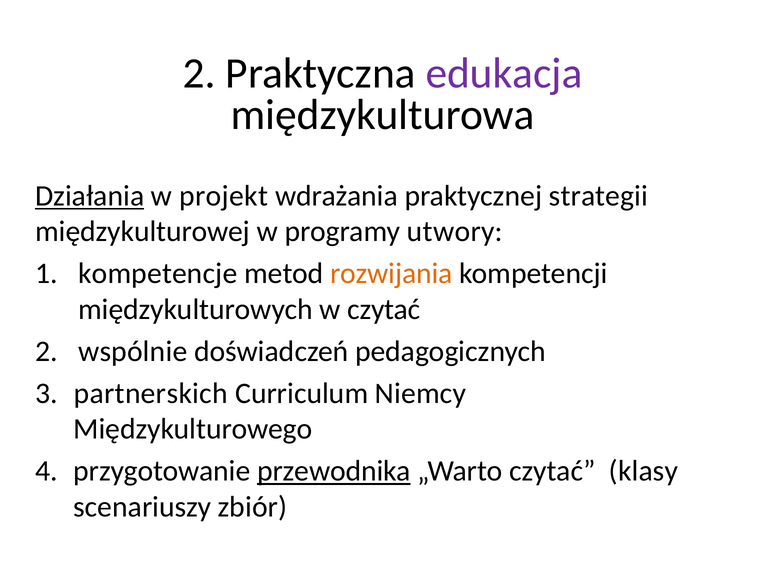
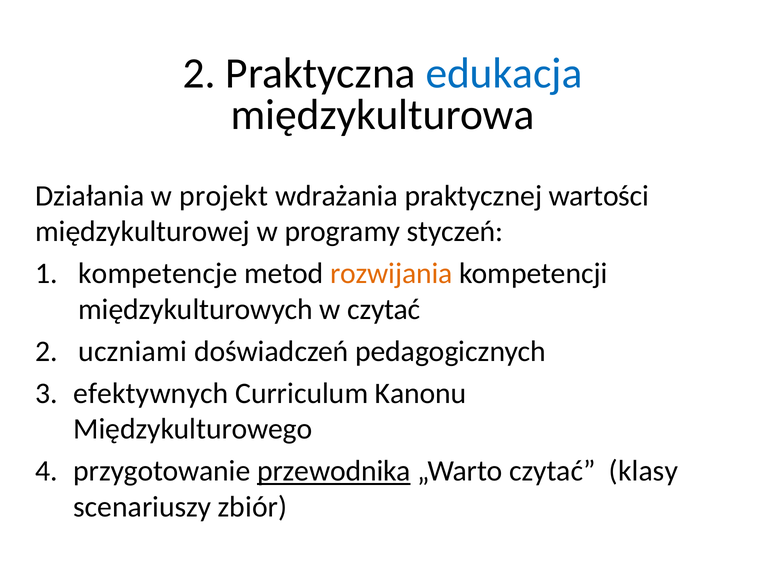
edukacja colour: purple -> blue (504, 73)
Działania underline: present -> none (90, 196)
strategii: strategii -> wartości (599, 196)
utwory: utwory -> styczeń (455, 232)
wspólnie: wspólnie -> uczniami (133, 351)
partnerskich: partnerskich -> efektywnych (151, 393)
Niemcy: Niemcy -> Kanonu (421, 393)
